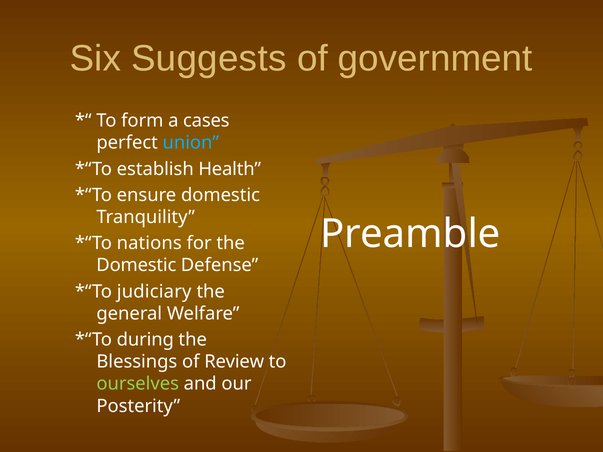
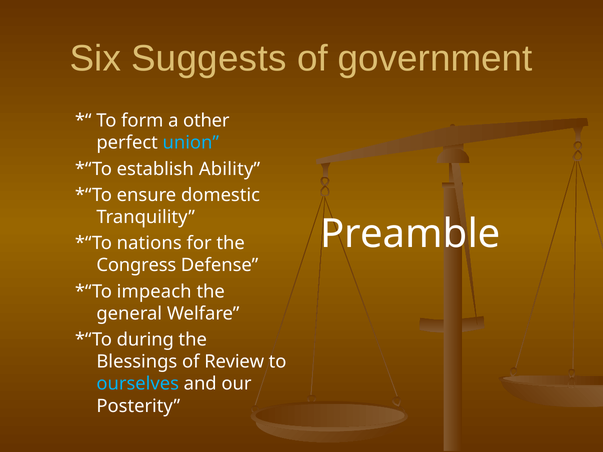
cases: cases -> other (206, 121)
Health: Health -> Ability (230, 169)
Domestic: Domestic -> Congress (136, 266)
judiciary: judiciary -> impeach (154, 292)
ourselves colour: light green -> light blue (138, 384)
